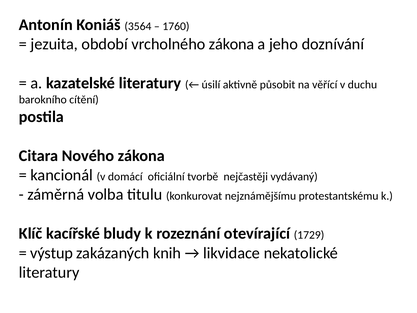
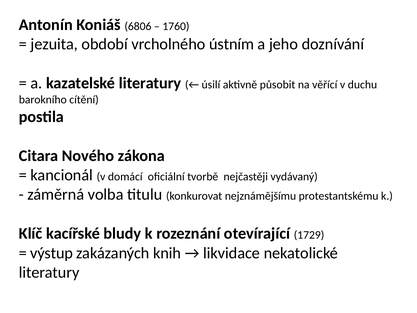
3564: 3564 -> 6806 (138, 26)
vrcholného zákona: zákona -> ústním (232, 44)
